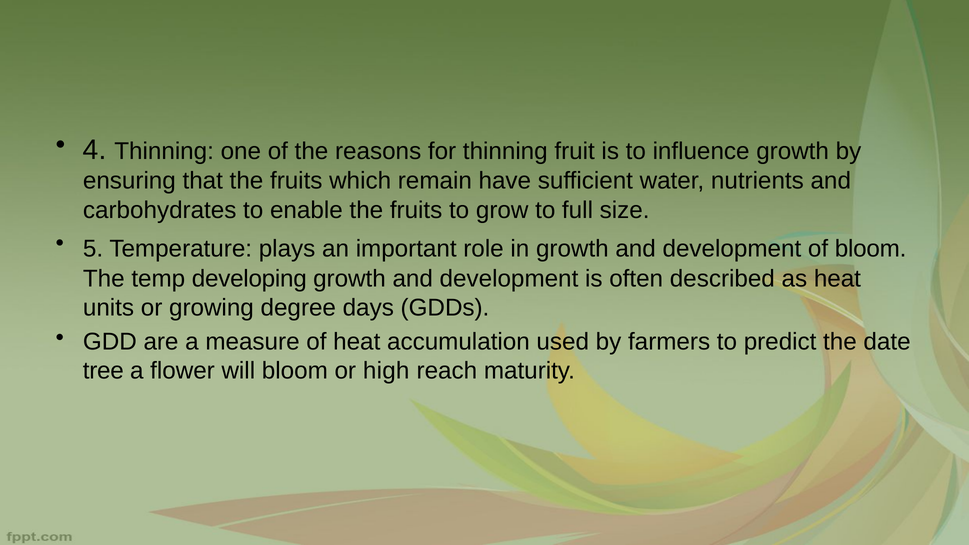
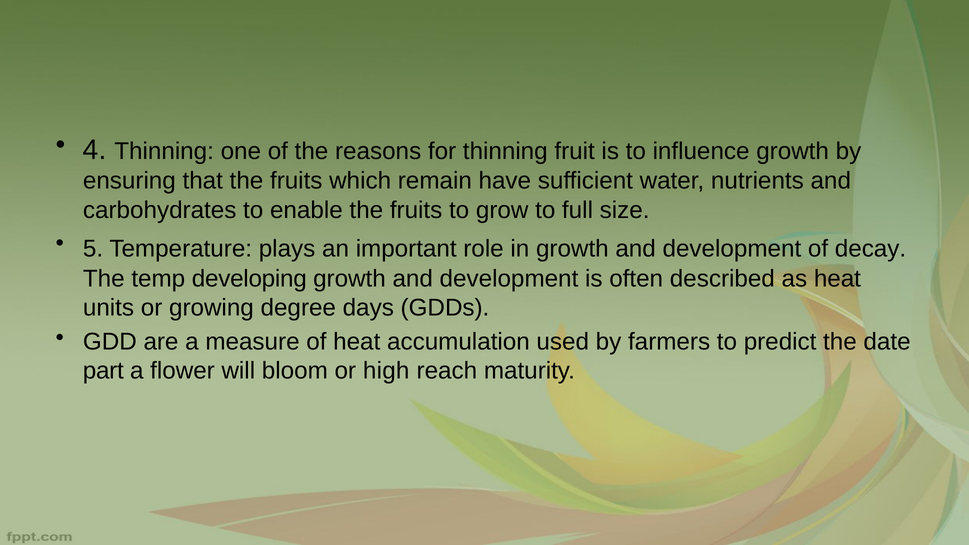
of bloom: bloom -> decay (870, 249)
tree: tree -> part (103, 371)
